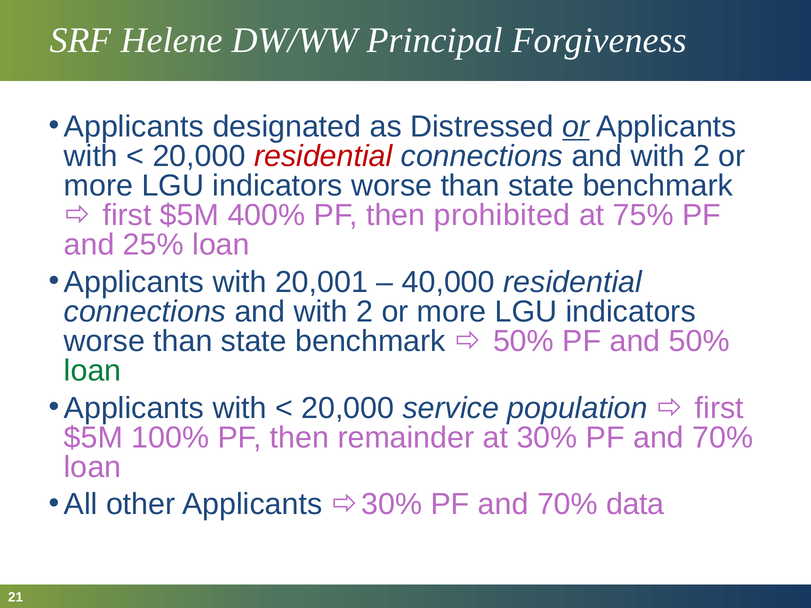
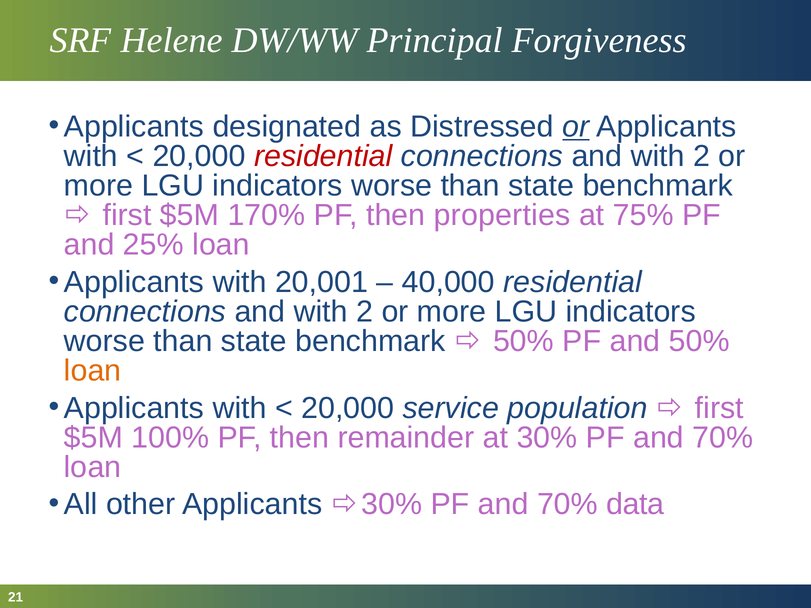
400%: 400% -> 170% (266, 215)
prohibited: prohibited -> properties (502, 215)
loan colour: green -> orange (93, 371)
